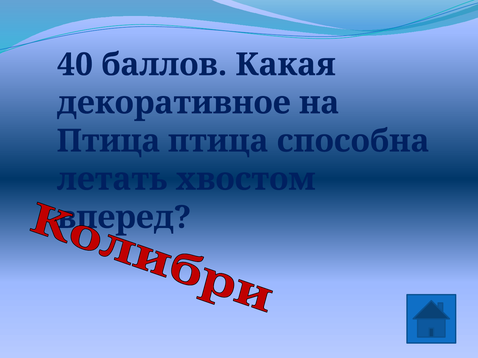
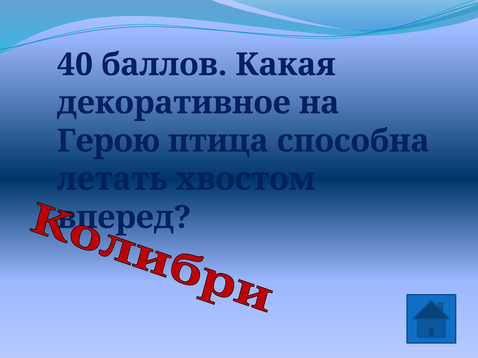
Птица: Птица -> Герою (108, 141)
